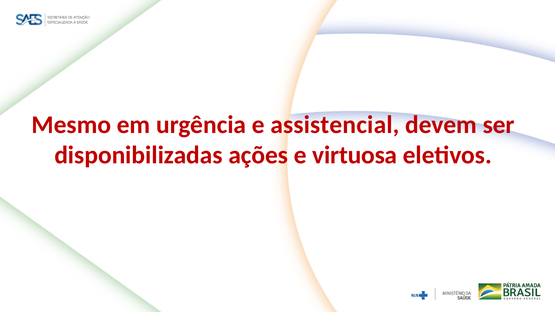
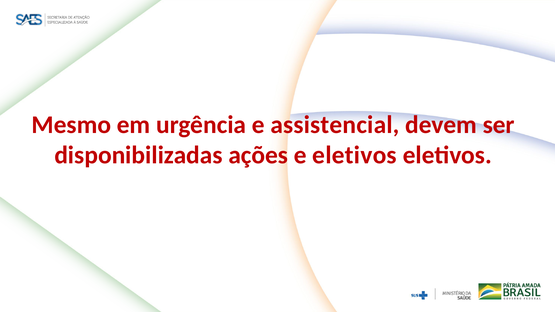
e virtuosa: virtuosa -> eletivos (355, 155)
